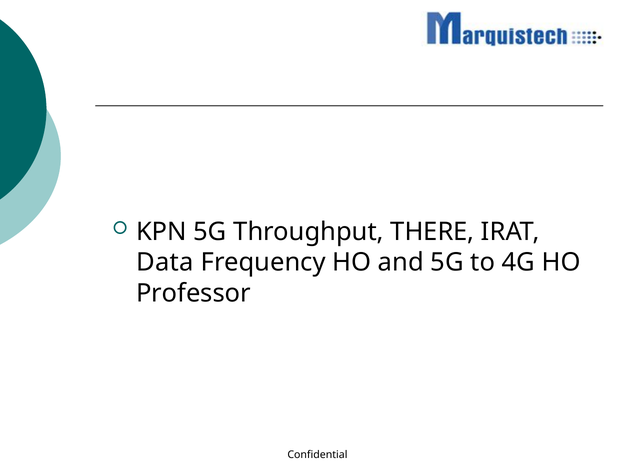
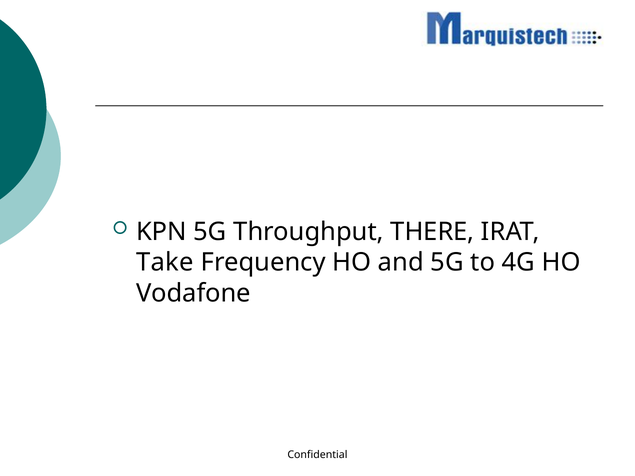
Data: Data -> Take (165, 263)
Professor: Professor -> Vodafone (193, 293)
